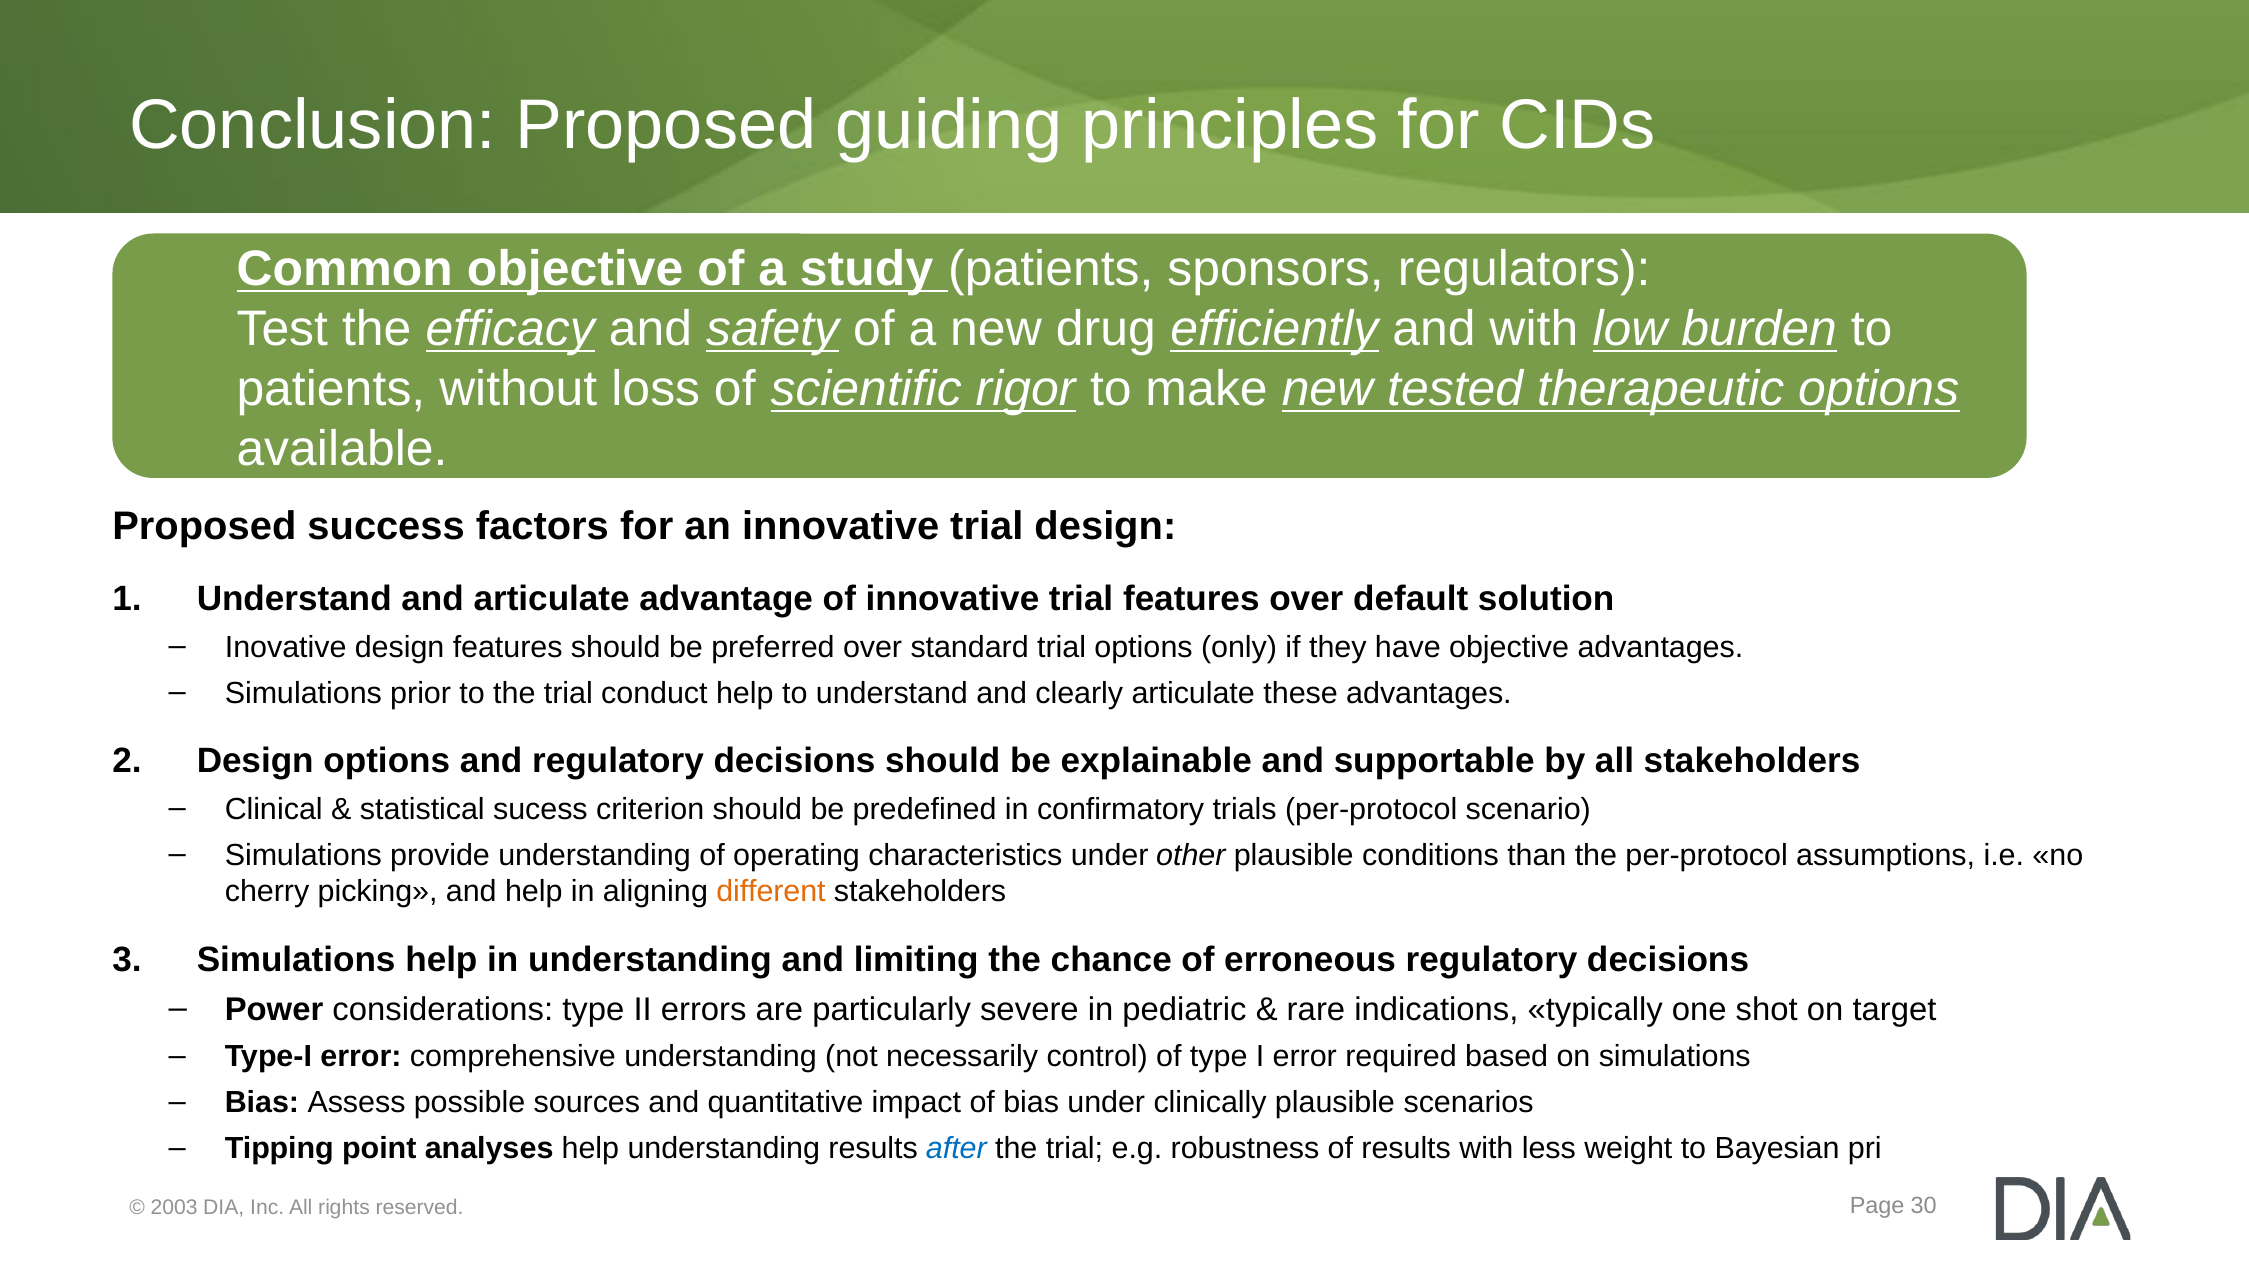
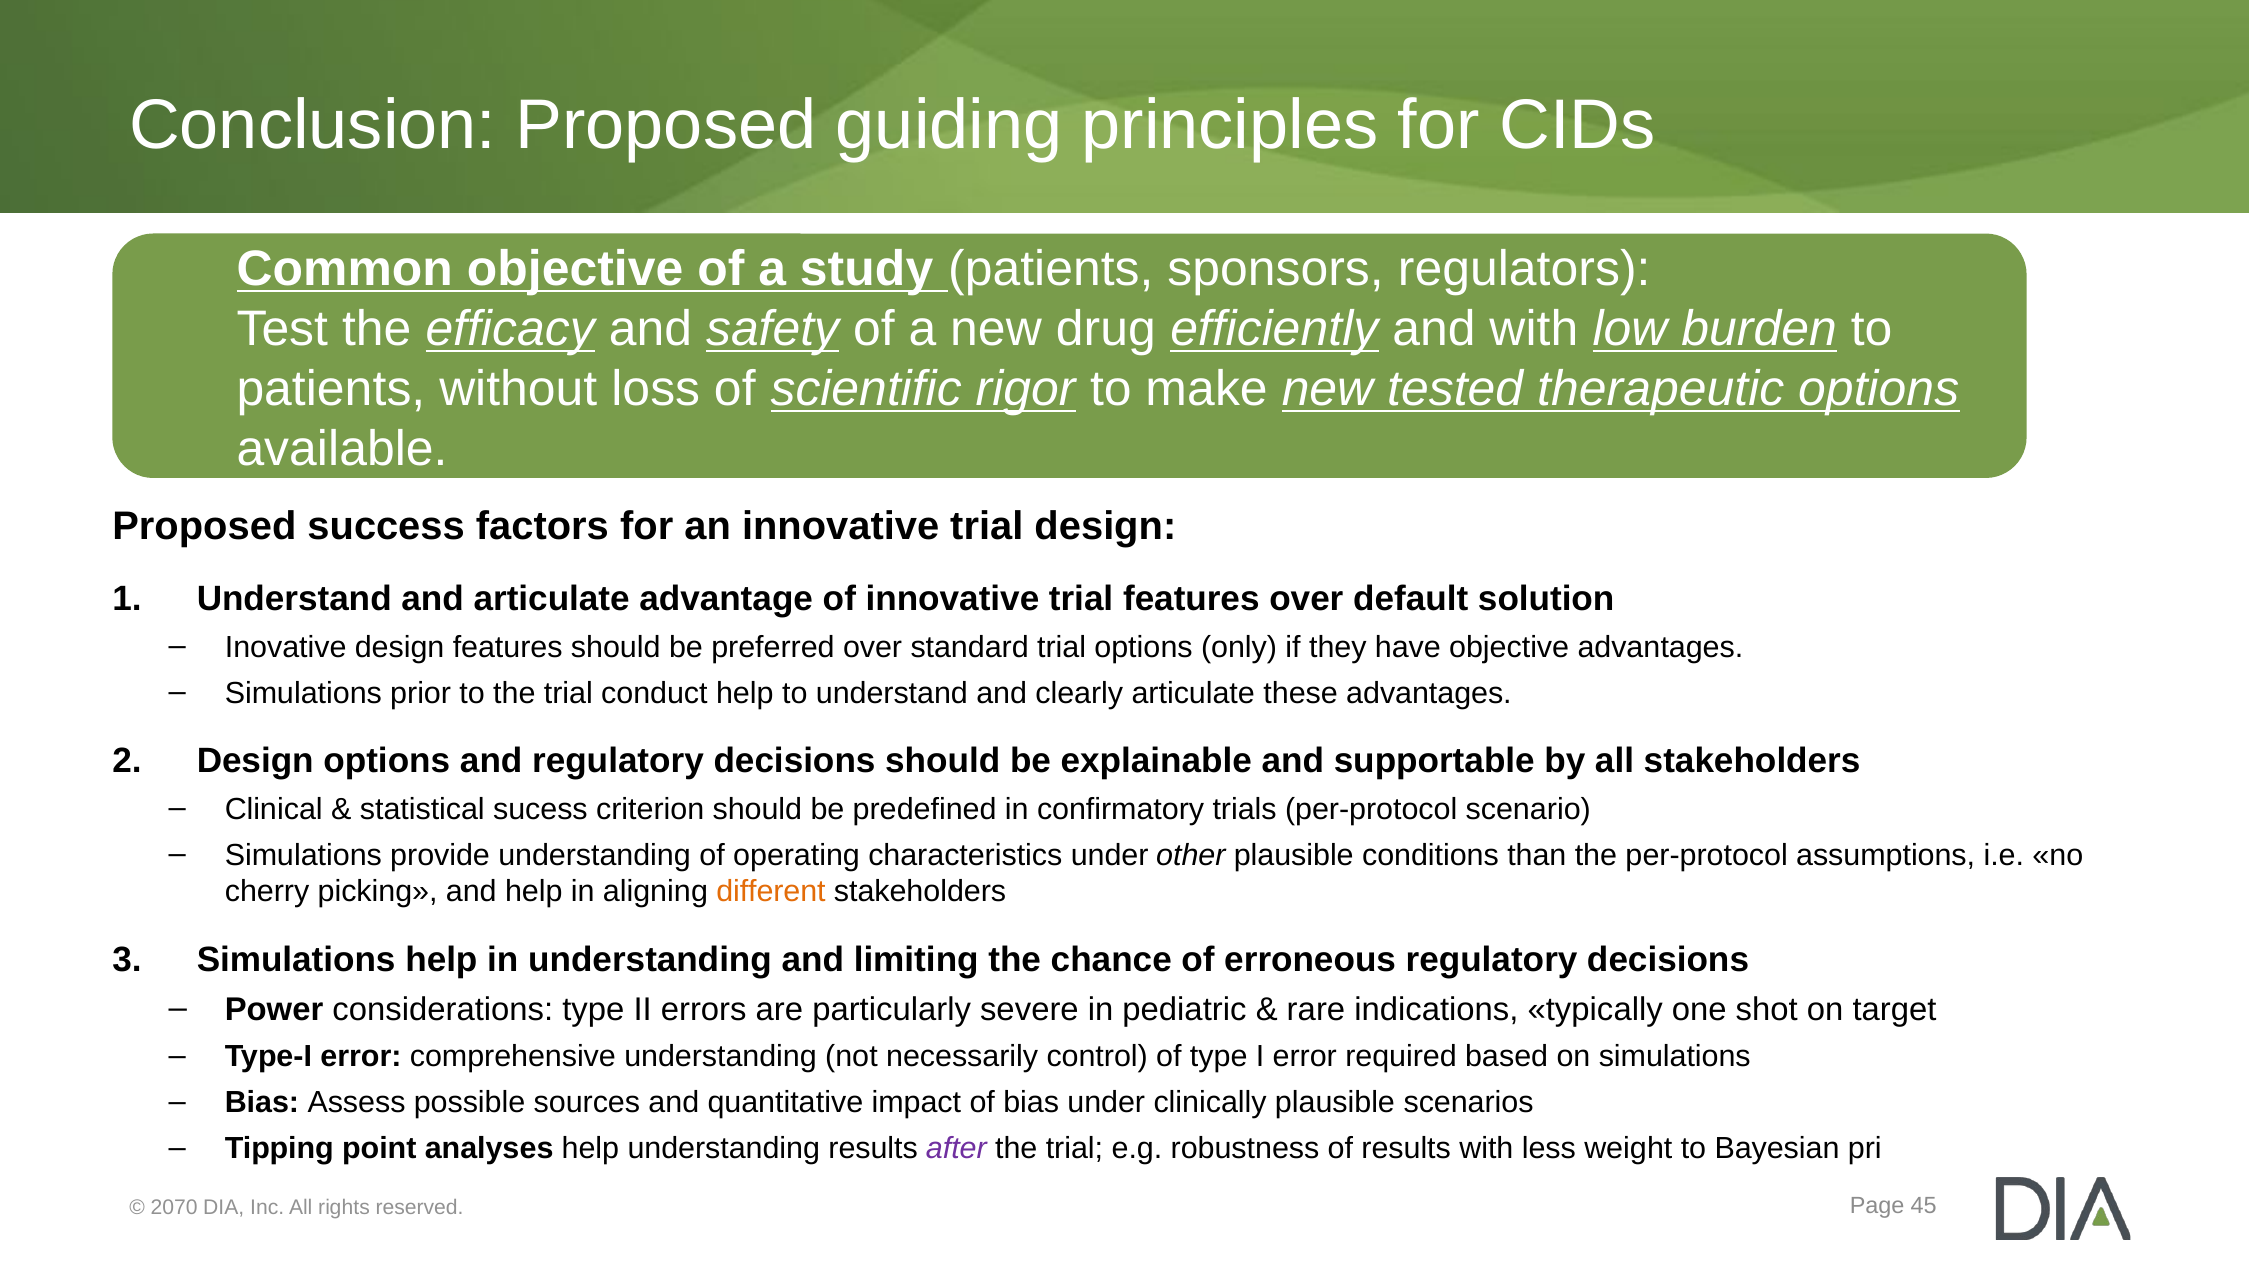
after colour: blue -> purple (956, 1149)
30: 30 -> 45 (1924, 1206)
2003: 2003 -> 2070 (174, 1208)
